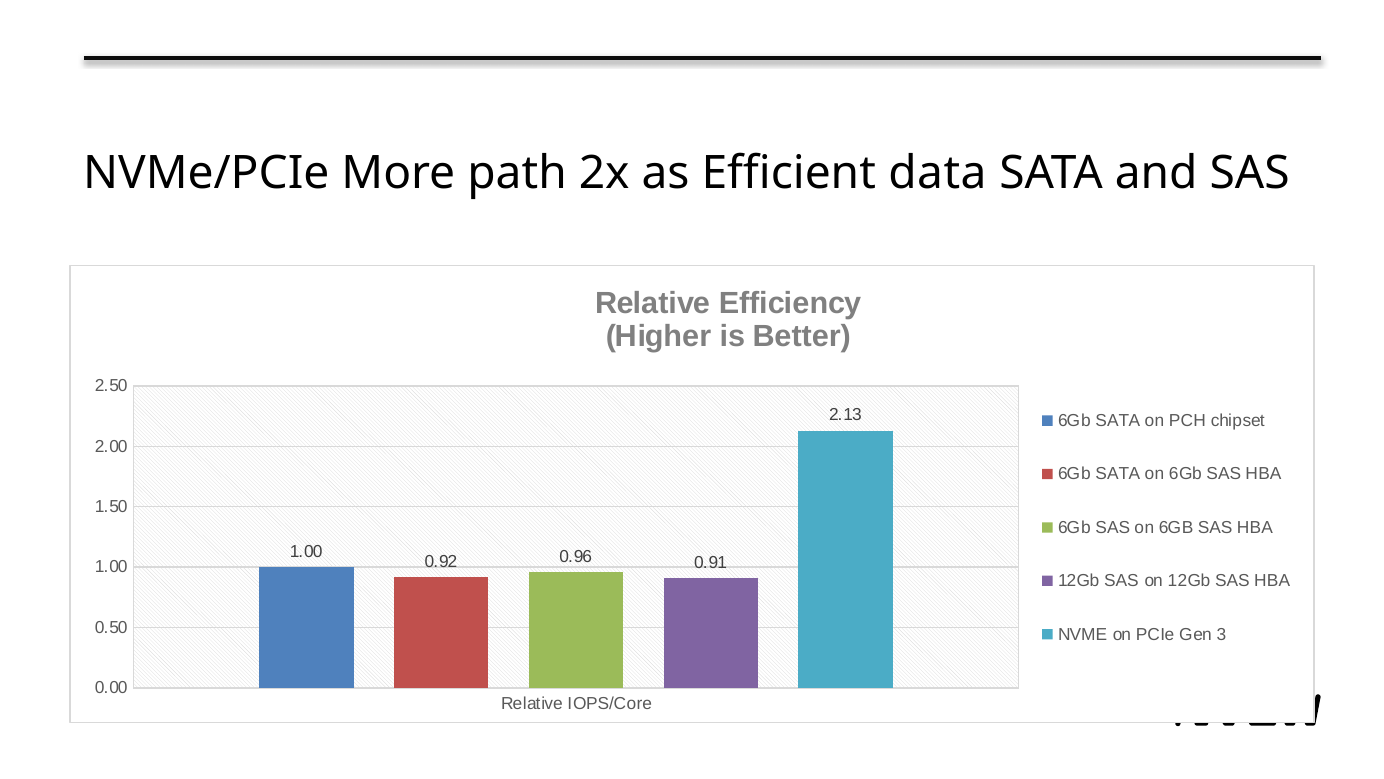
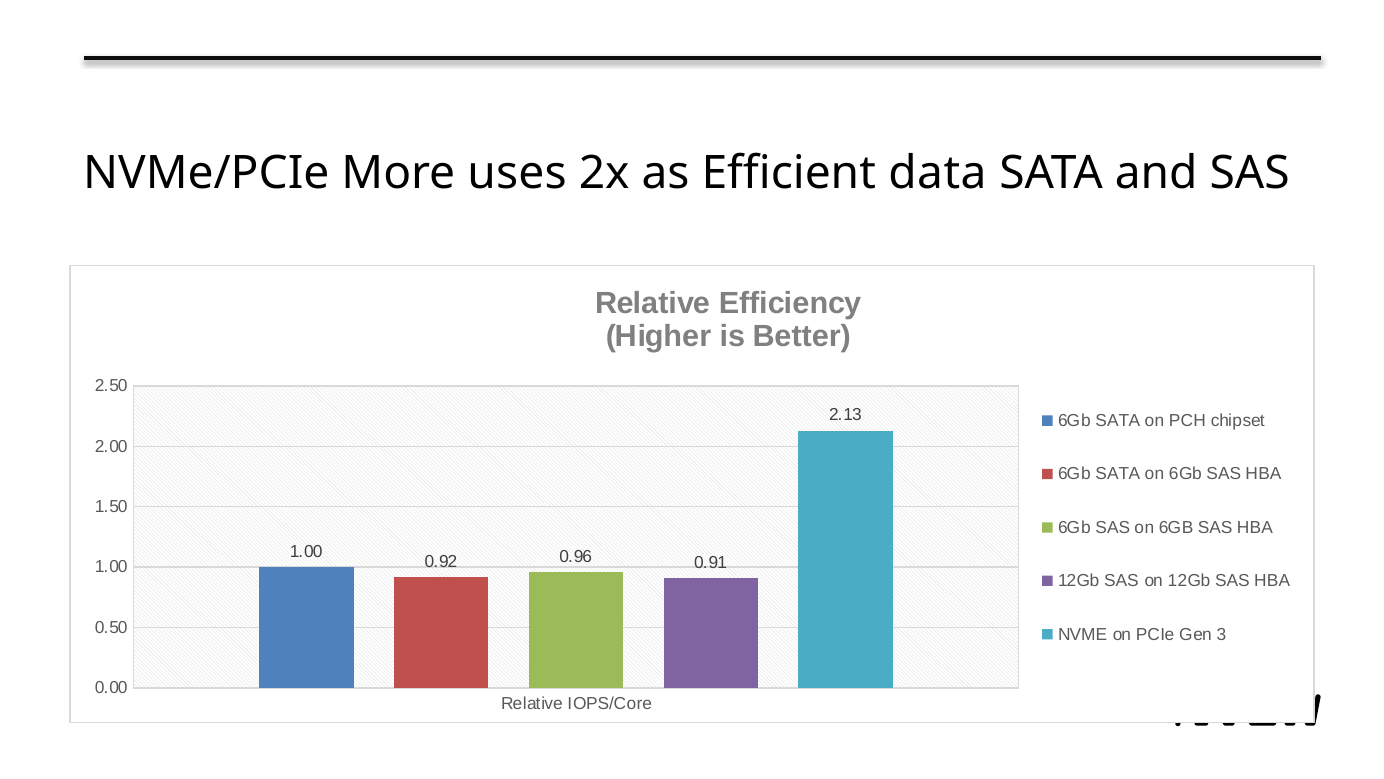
path: path -> uses (517, 173)
